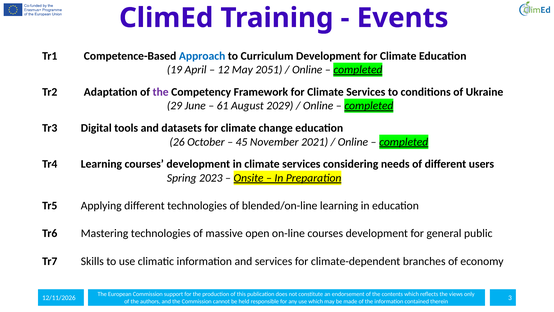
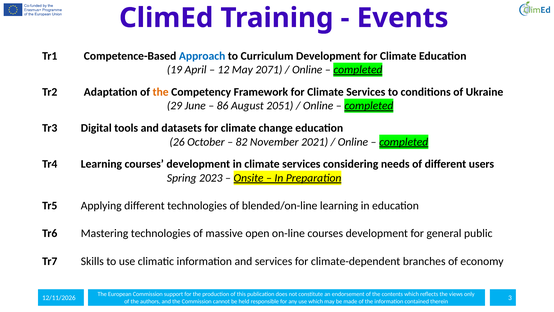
2051: 2051 -> 2071 (269, 70)
the colour: purple -> orange (161, 92)
61: 61 -> 86 (223, 106)
2029: 2029 -> 2051 (280, 106)
45: 45 -> 82 (242, 142)
